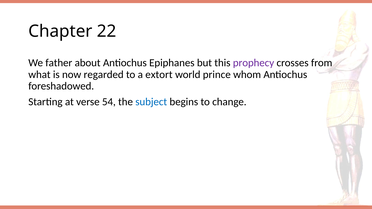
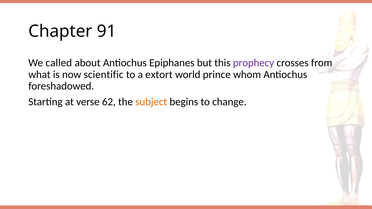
22: 22 -> 91 (107, 31)
father: father -> called (59, 63)
regarded: regarded -> scientific (104, 75)
54: 54 -> 62 (109, 102)
subject colour: blue -> orange (151, 102)
